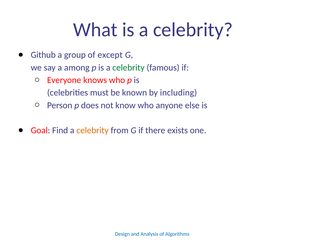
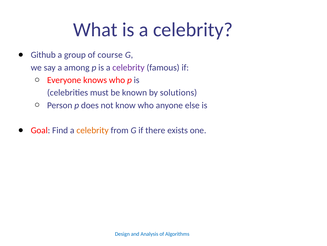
except: except -> course (110, 55)
celebrity colour: green -> purple (128, 67)
including: including -> solutions (178, 92)
